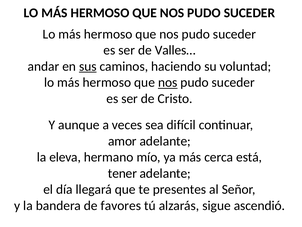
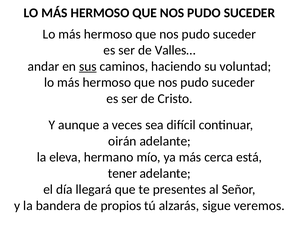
nos underline: present -> none (168, 82)
amor: amor -> oirán (122, 141)
favores: favores -> propios (121, 205)
ascendió: ascendió -> veremos (259, 205)
